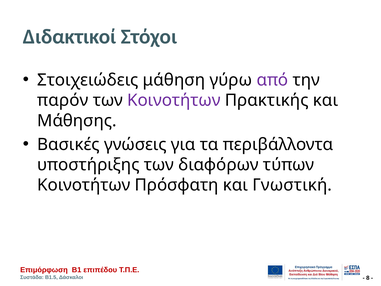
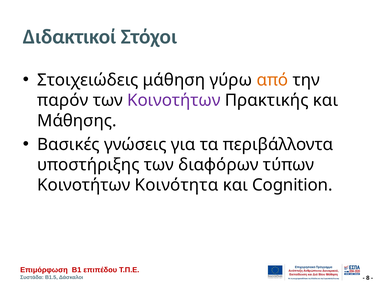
από colour: purple -> orange (272, 80)
Πρόσφατη: Πρόσφατη -> Κοινότητα (177, 185)
Γνωστική: Γνωστική -> Cognition (292, 185)
